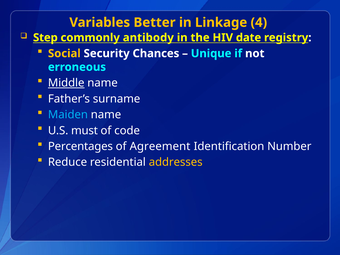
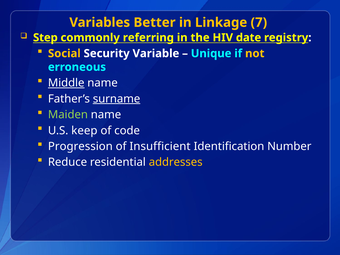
4: 4 -> 7 (259, 22)
antibody: antibody -> referring (148, 38)
Chances: Chances -> Variable (156, 53)
not colour: white -> yellow (255, 53)
surname underline: none -> present (117, 99)
Maiden colour: light blue -> light green (68, 115)
must: must -> keep (84, 131)
Percentages: Percentages -> Progression (80, 146)
Agreement: Agreement -> Insufficient (160, 146)
